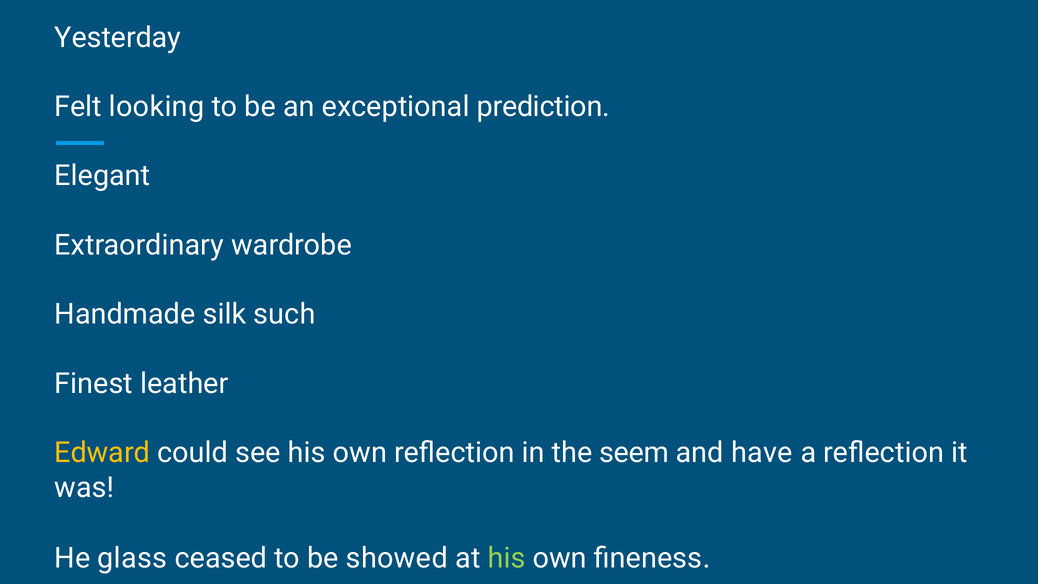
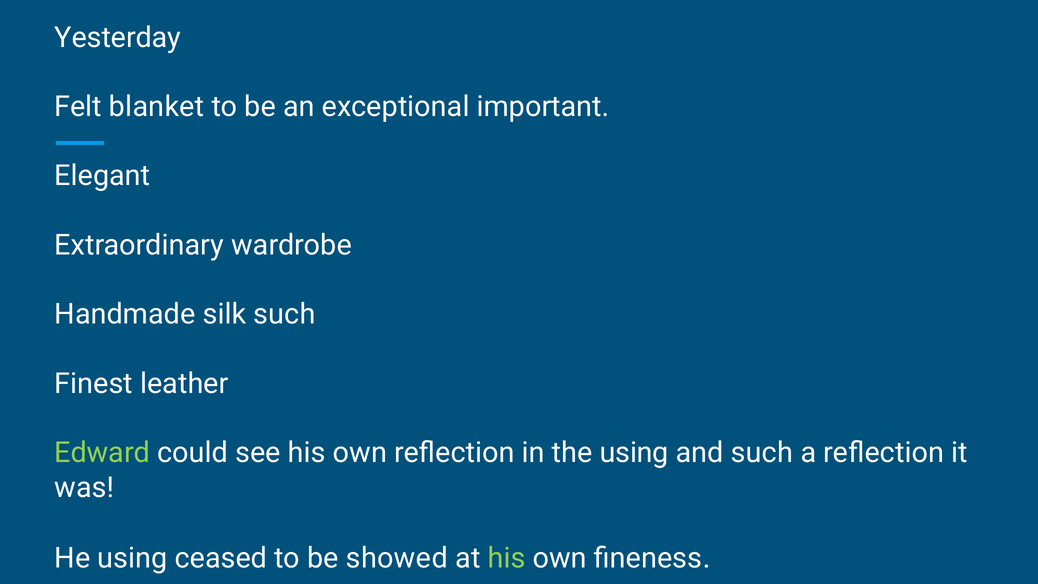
looking: looking -> blanket (157, 107)
prediction: prediction -> important (543, 107)
Edward colour: yellow -> light green (102, 453)
the seem: seem -> using (634, 453)
and have: have -> such (762, 453)
He glass: glass -> using (132, 558)
